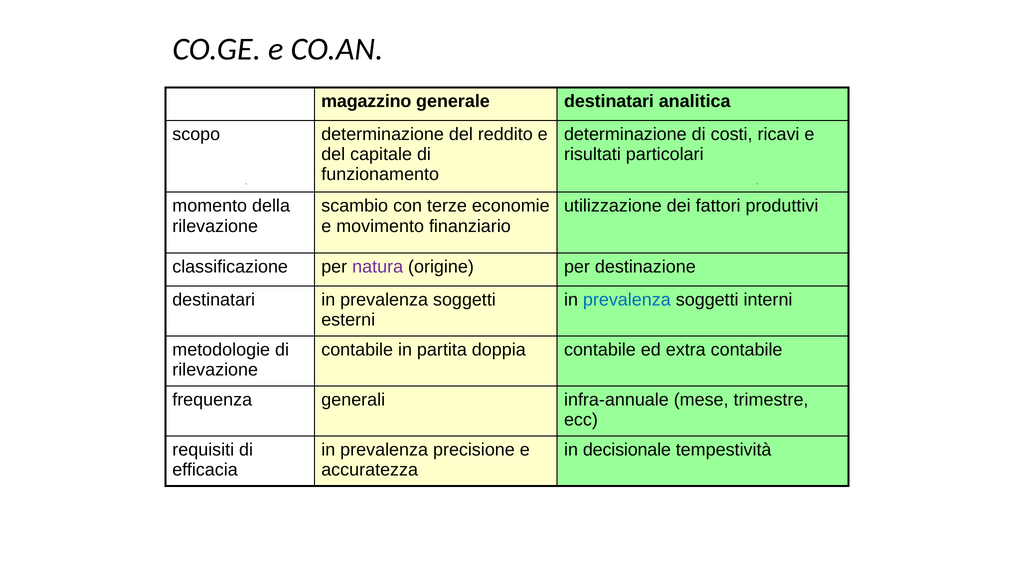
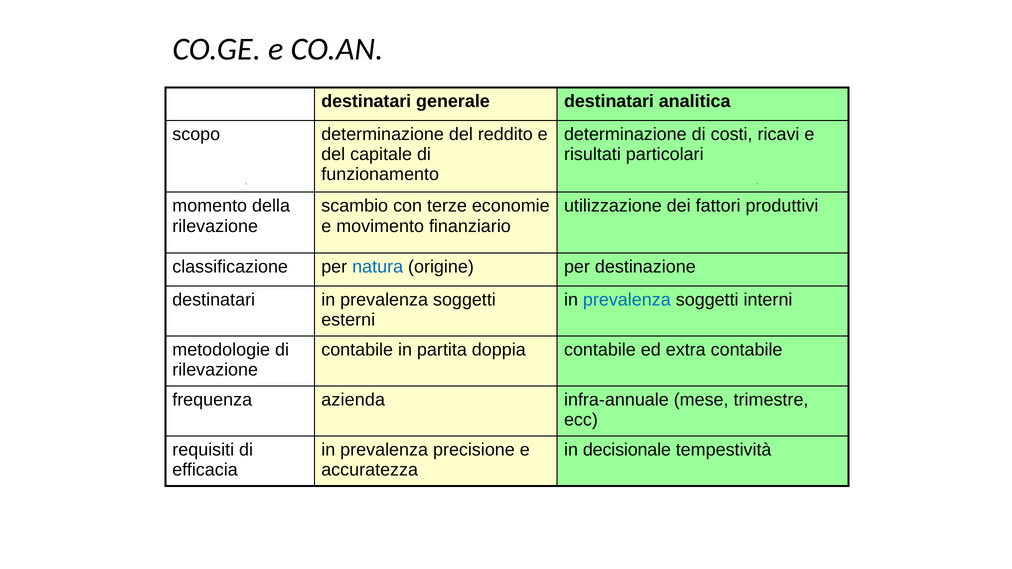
magazzino: magazzino -> destinatari (366, 101)
natura colour: purple -> blue (378, 267)
generali: generali -> azienda (353, 400)
